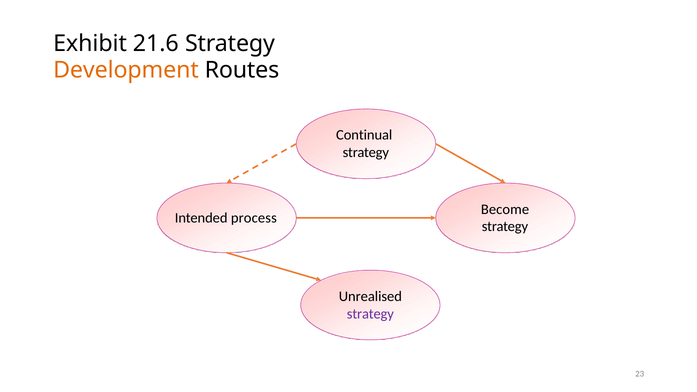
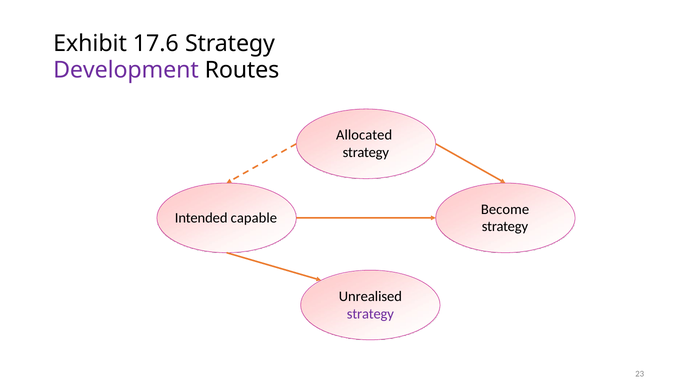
21.6: 21.6 -> 17.6 (156, 44)
Development colour: orange -> purple (126, 70)
Continual: Continual -> Allocated (364, 135)
process: process -> capable (254, 218)
